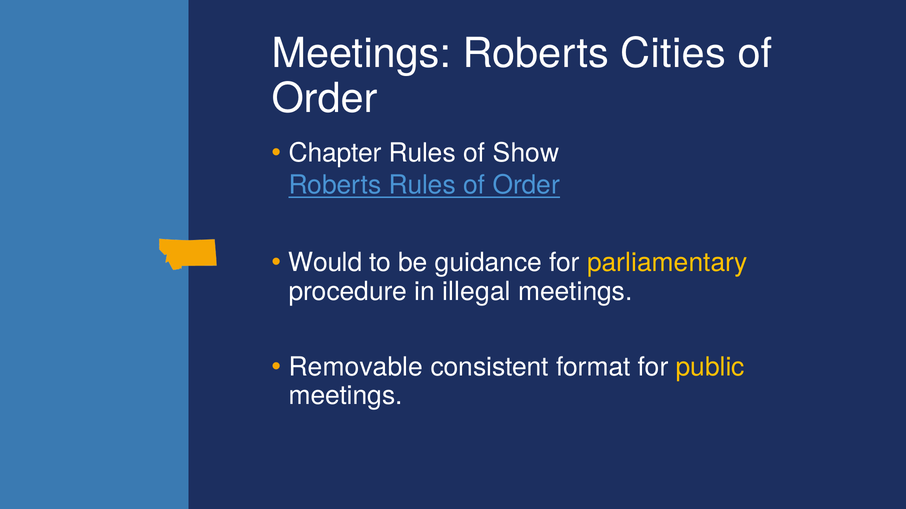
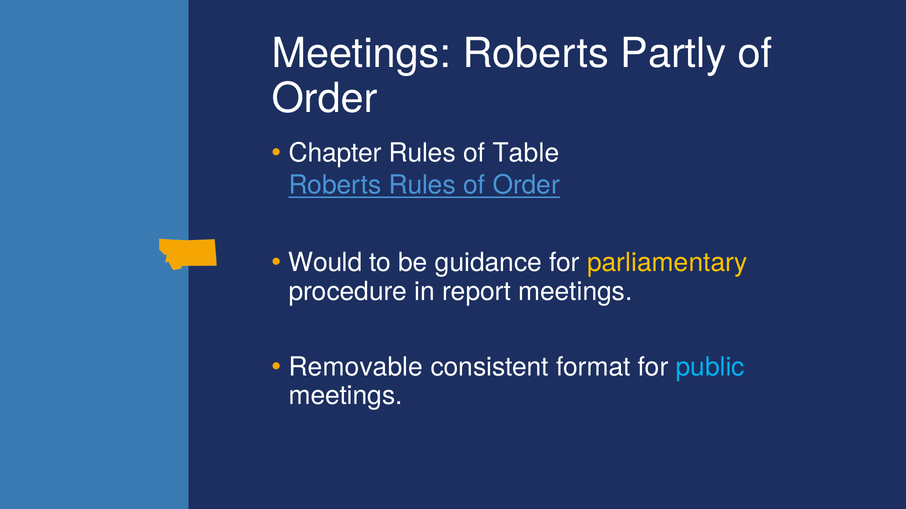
Cities: Cities -> Partly (673, 54)
Show: Show -> Table (526, 153)
illegal: illegal -> report (477, 292)
public colour: yellow -> light blue (710, 368)
